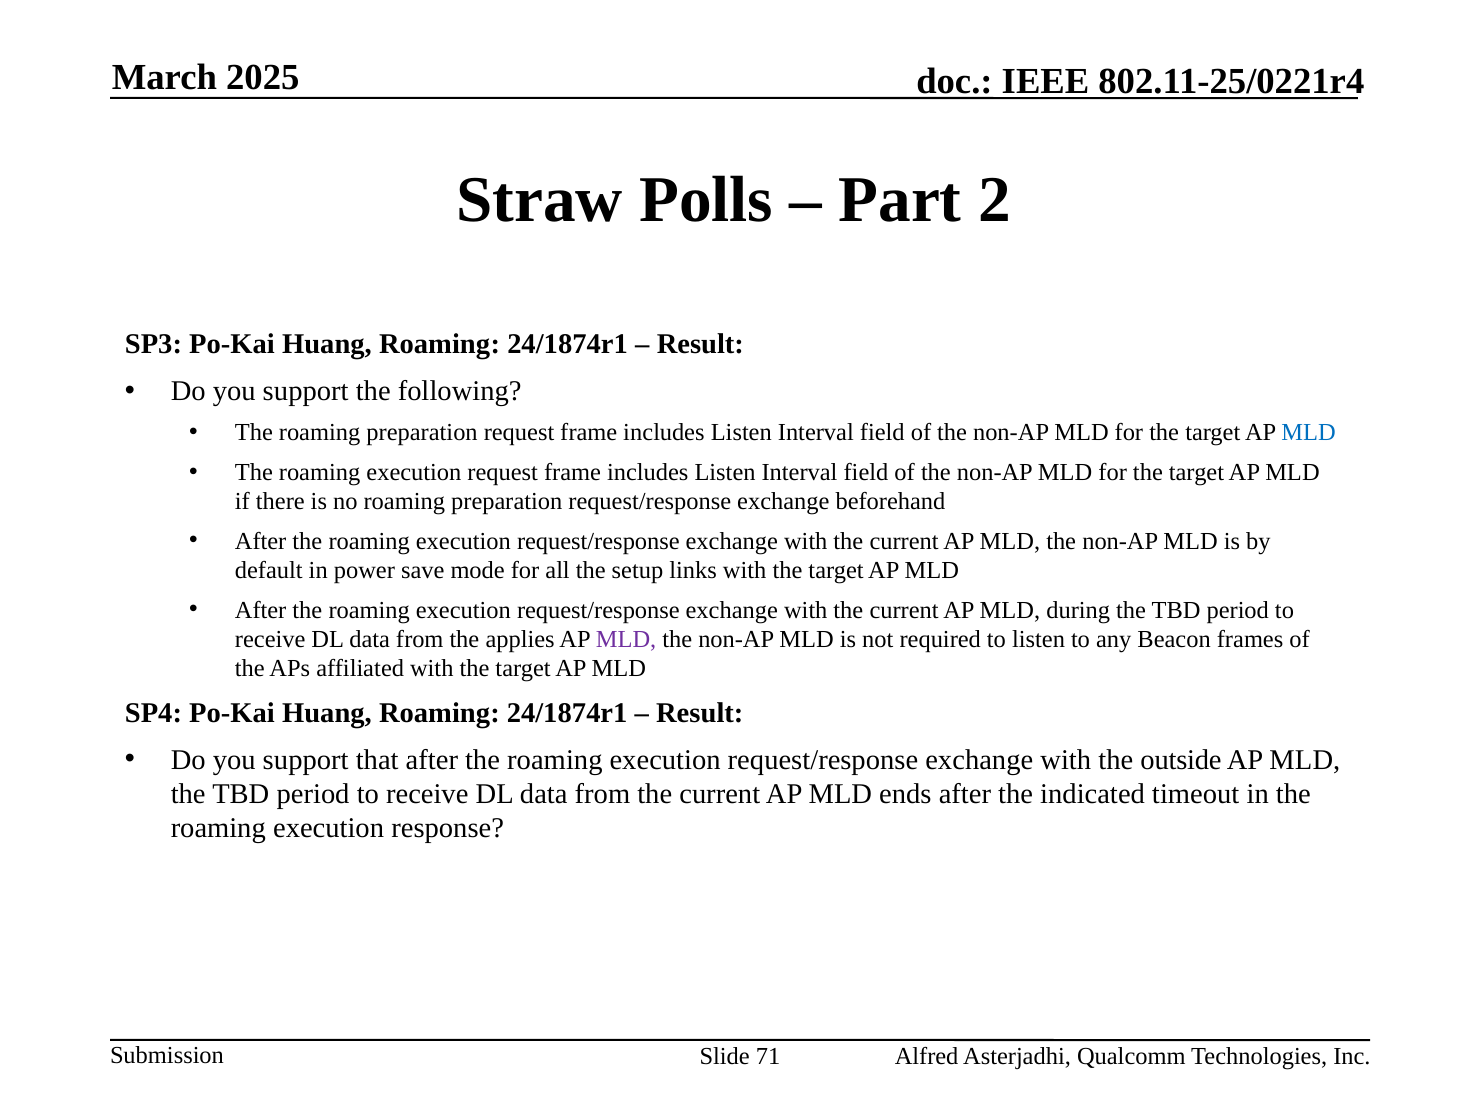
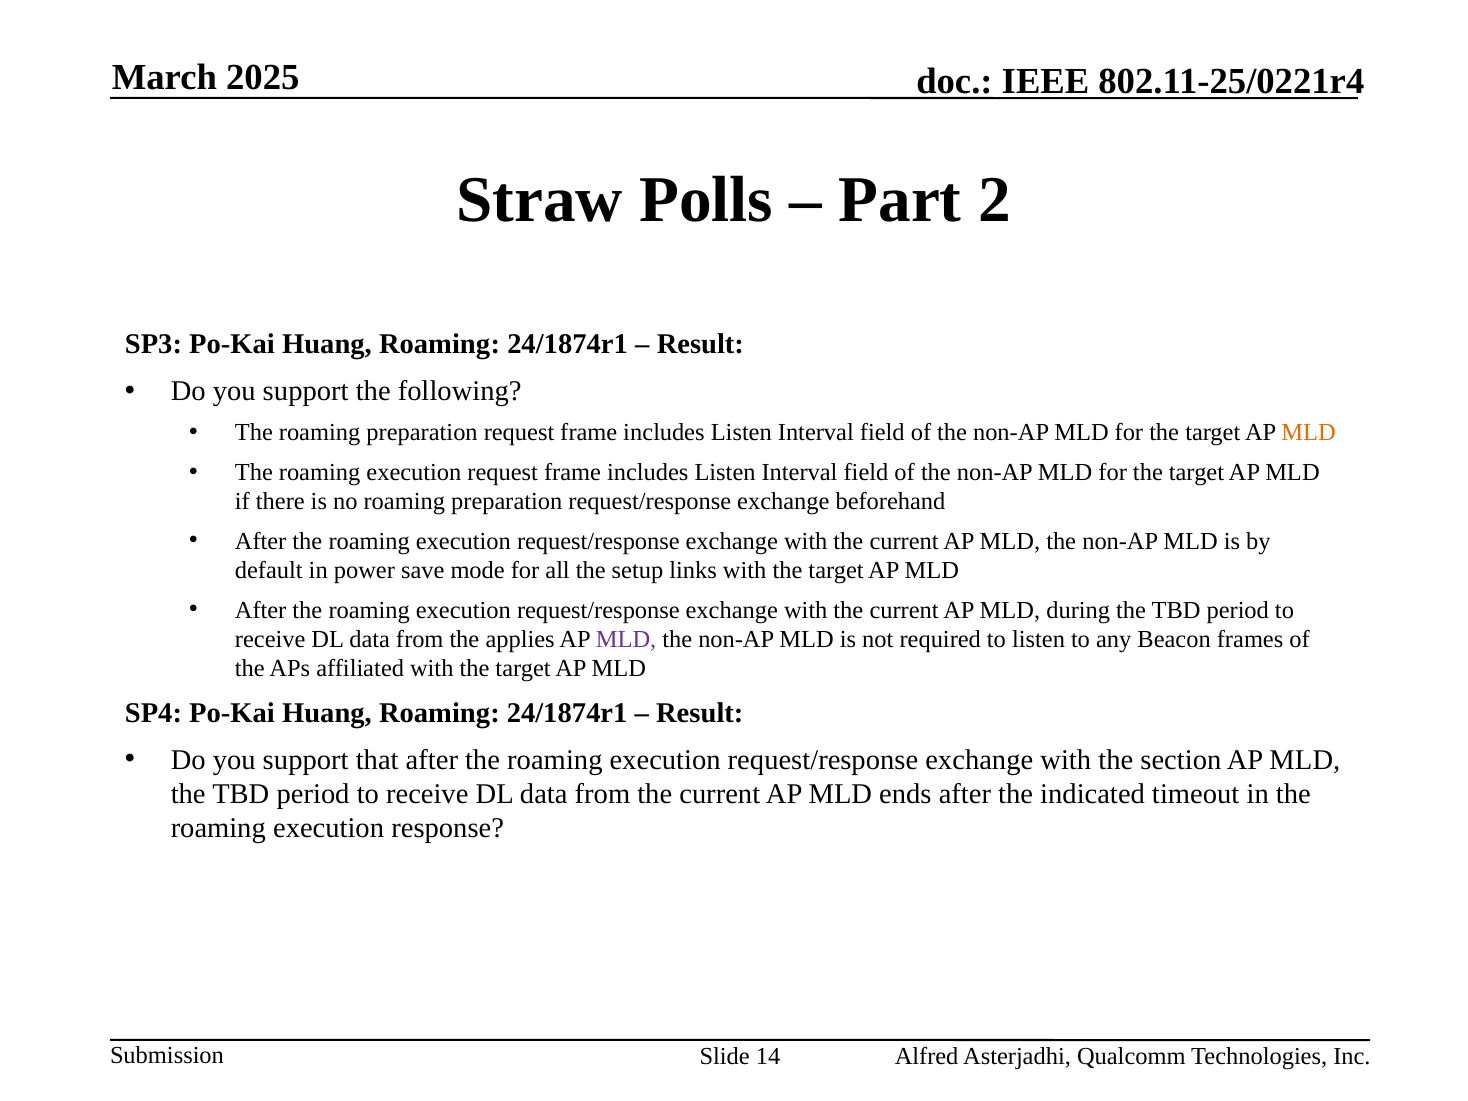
MLD colour: blue -> orange (1309, 433)
outside: outside -> section (1181, 760)
71: 71 -> 14 (768, 1056)
